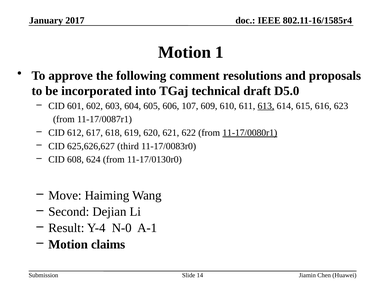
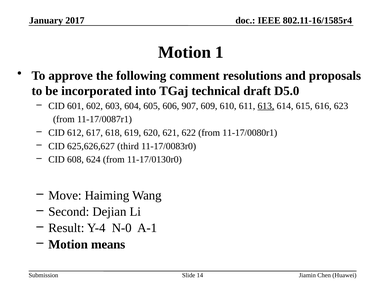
107: 107 -> 907 (190, 106)
11-17/0080r1 underline: present -> none (250, 133)
claims: claims -> means (108, 244)
